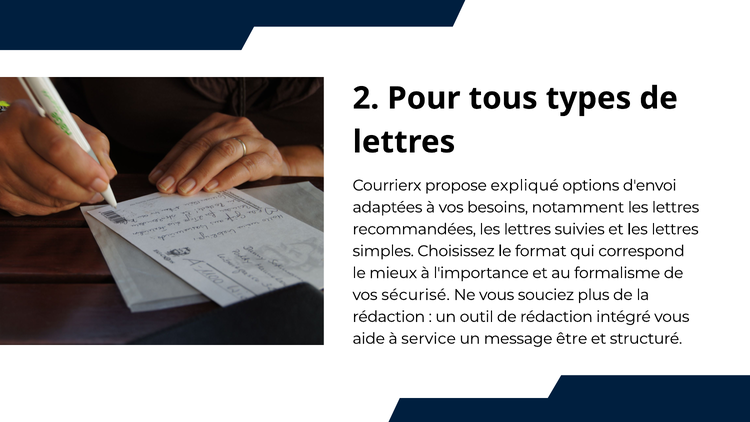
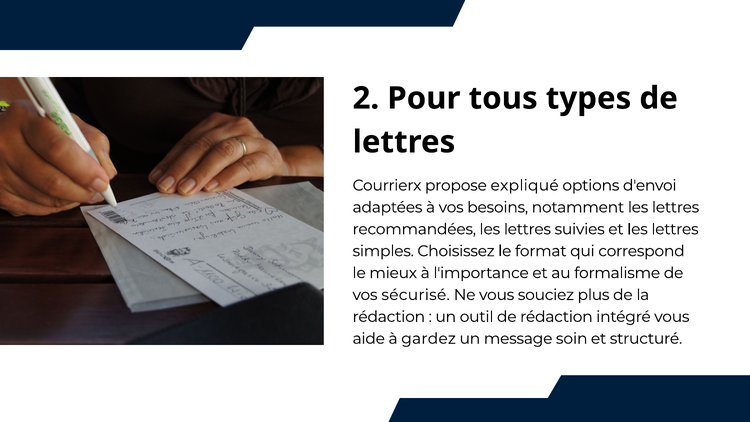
service: service -> gardez (429, 339)
être: être -> soin (572, 339)
